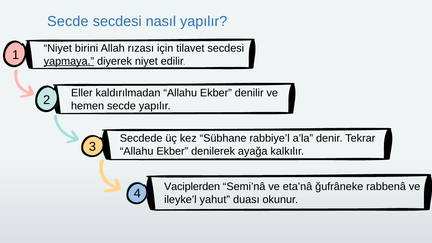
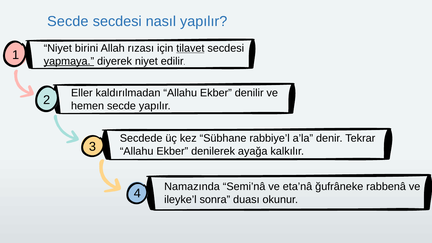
tilavet underline: none -> present (190, 48)
Vaciplerden: Vaciplerden -> Namazında (192, 187)
yahut: yahut -> sonra (215, 200)
